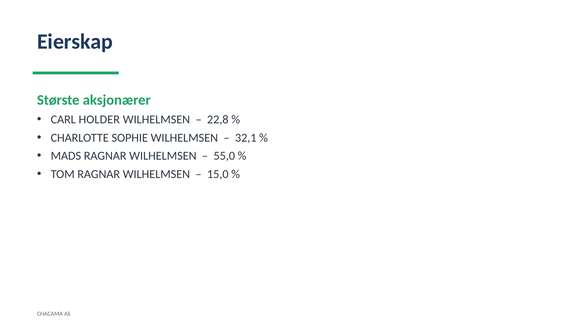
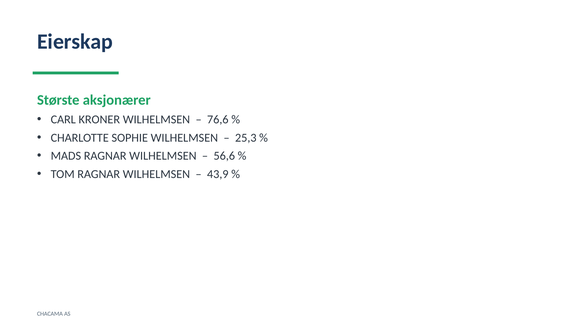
HOLDER: HOLDER -> KRONER (99, 120)
22,8: 22,8 -> 76,6 (218, 120)
32,1: 32,1 -> 25,3 (246, 138)
55,0: 55,0 -> 56,6 (224, 156)
15,0: 15,0 -> 43,9 (218, 174)
